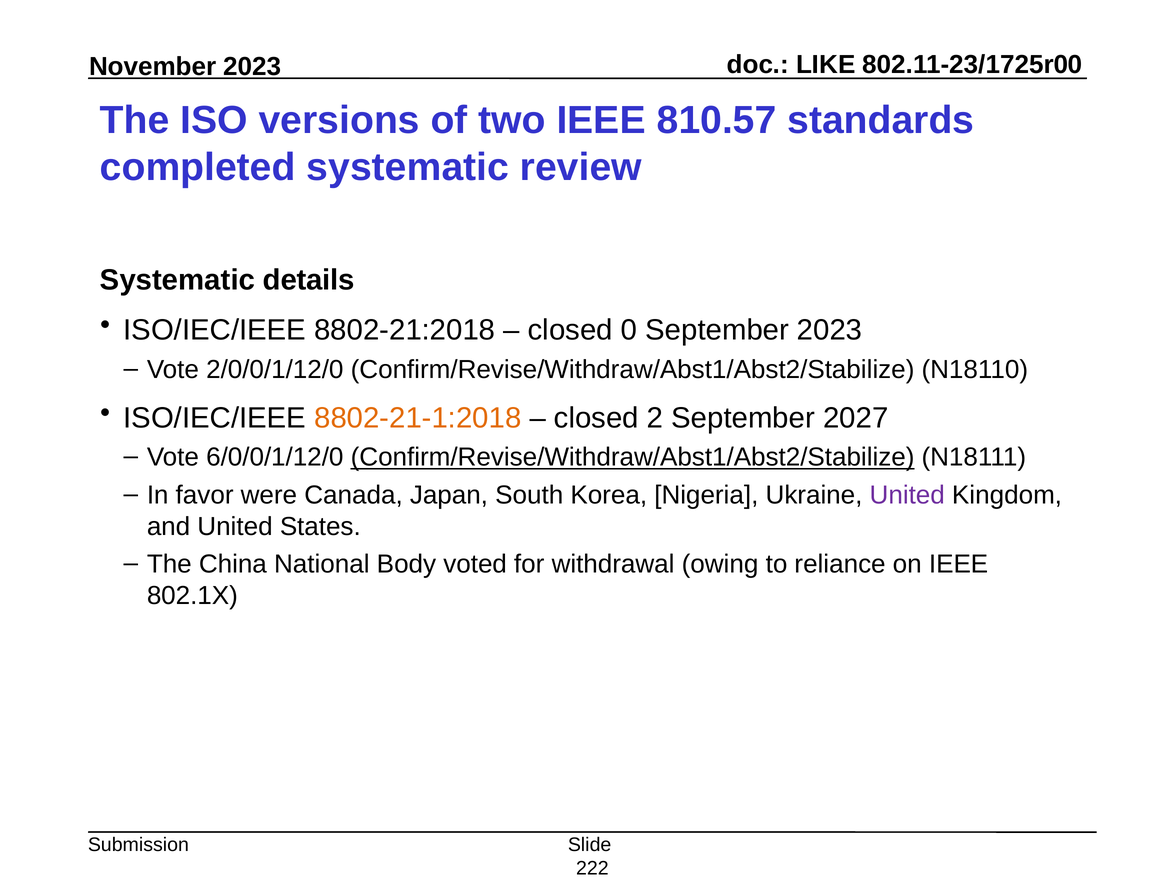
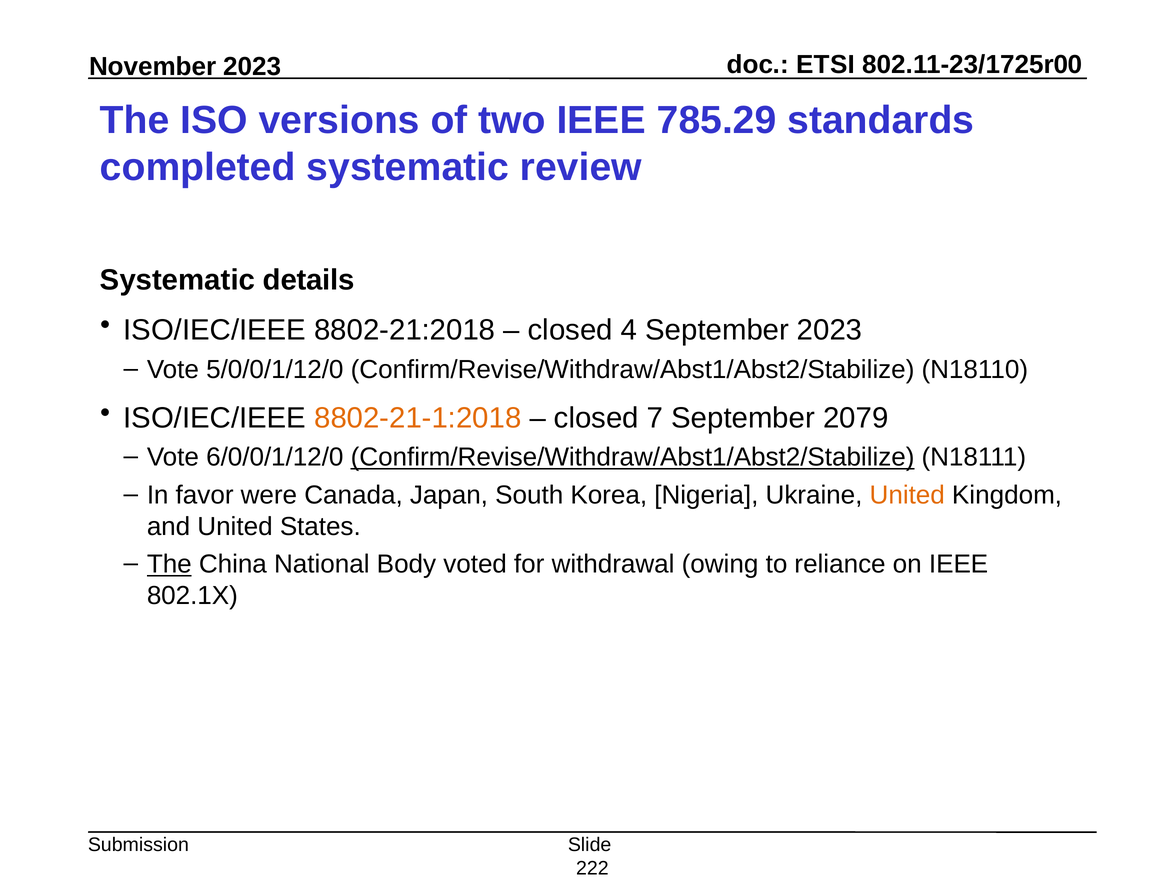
LIKE: LIKE -> ETSI (826, 64)
810.57: 810.57 -> 785.29 (717, 120)
0: 0 -> 4 (629, 330)
2/0/0/1/12/0: 2/0/0/1/12/0 -> 5/0/0/1/12/0 (275, 370)
2: 2 -> 7 (655, 418)
2027: 2027 -> 2079 (856, 418)
United colour: purple -> orange (907, 495)
The underline: none -> present (169, 565)
